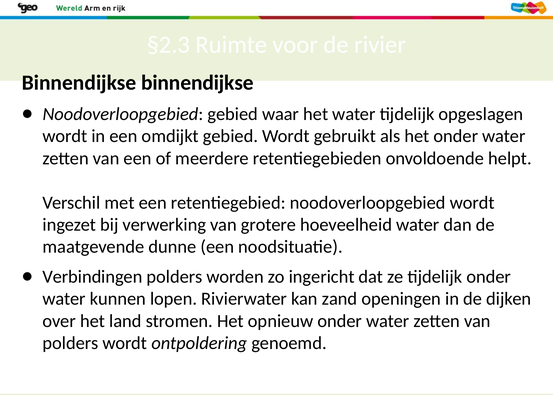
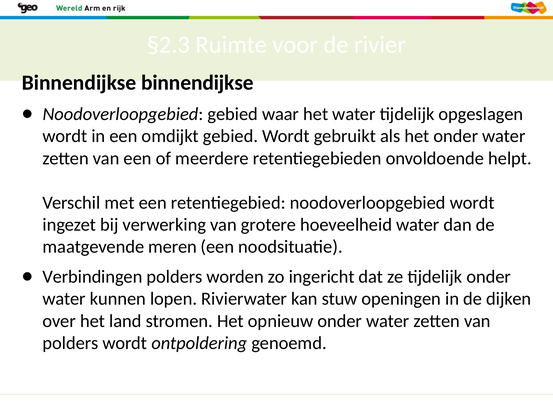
dunne: dunne -> meren (172, 247)
zand: zand -> stuw (340, 299)
